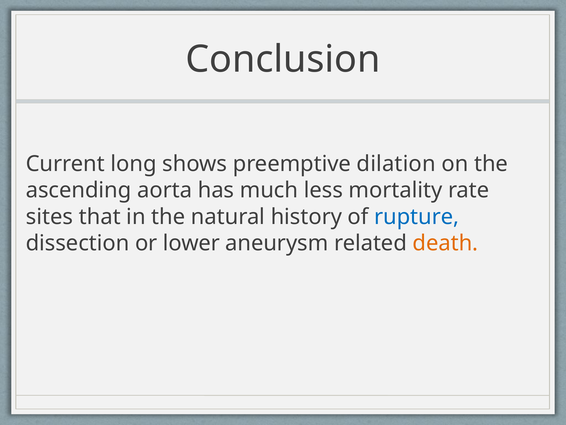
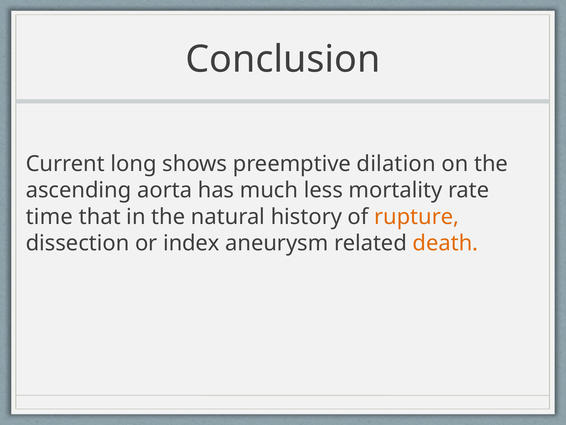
sites: sites -> time (49, 217)
rupture colour: blue -> orange (417, 217)
lower: lower -> index (191, 243)
